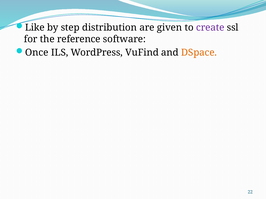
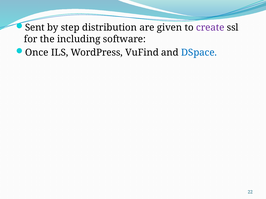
Like: Like -> Sent (35, 28)
reference: reference -> including (79, 39)
DSpace colour: orange -> blue (199, 53)
